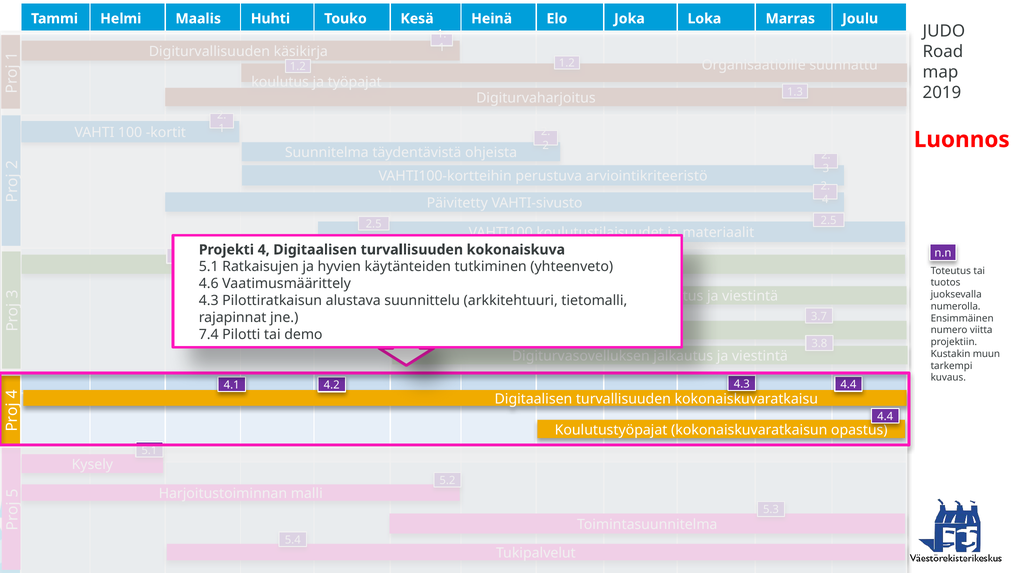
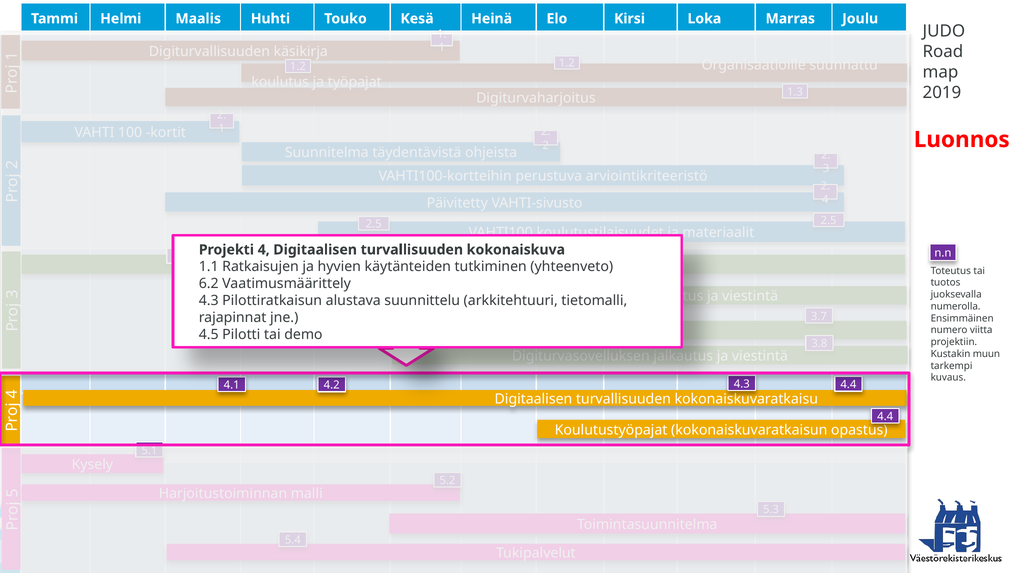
Joka: Joka -> Kirsi (629, 19)
5.1: 5.1 -> 1.1 (209, 267)
4.6: 4.6 -> 6.2 (209, 284)
7.4: 7.4 -> 4.5 (209, 335)
